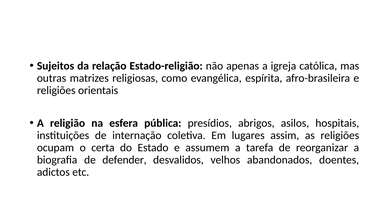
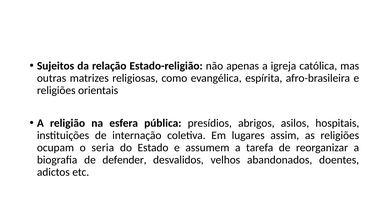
certa: certa -> seria (103, 147)
